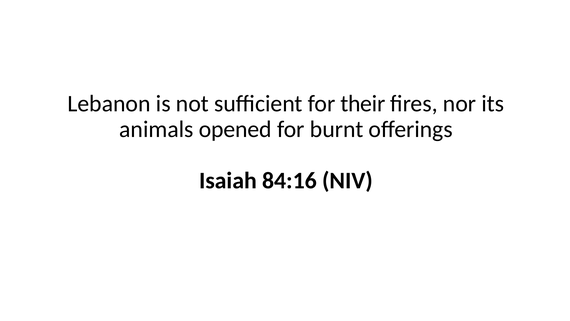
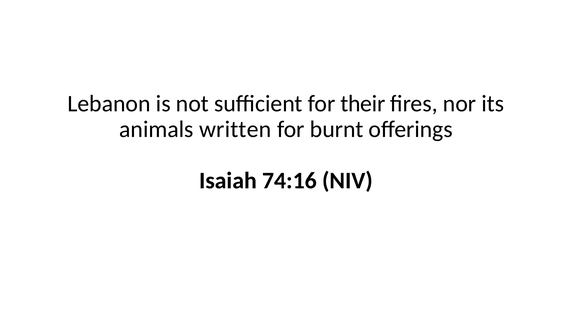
opened: opened -> written (235, 129)
84:16: 84:16 -> 74:16 (289, 181)
